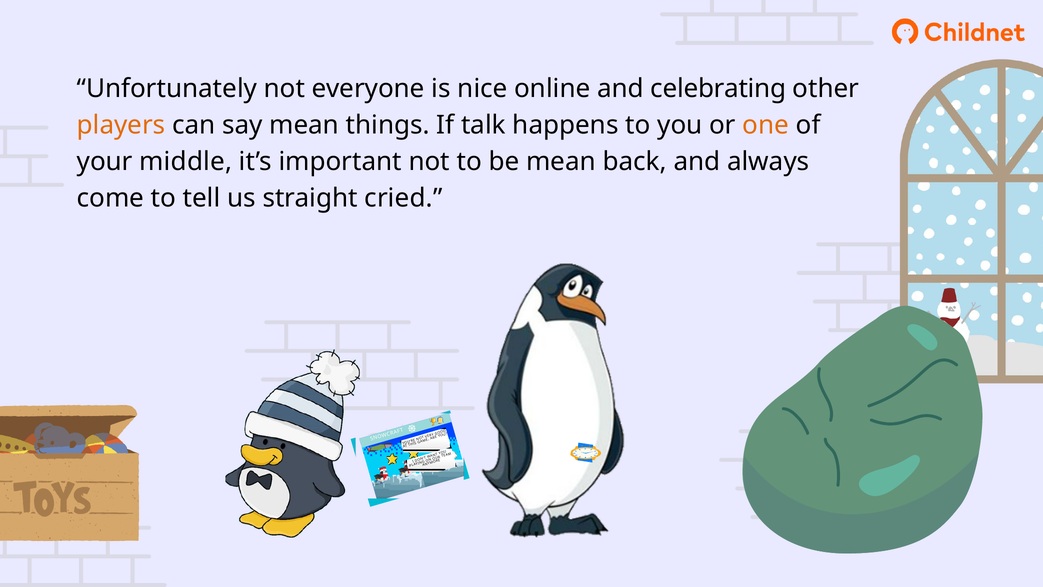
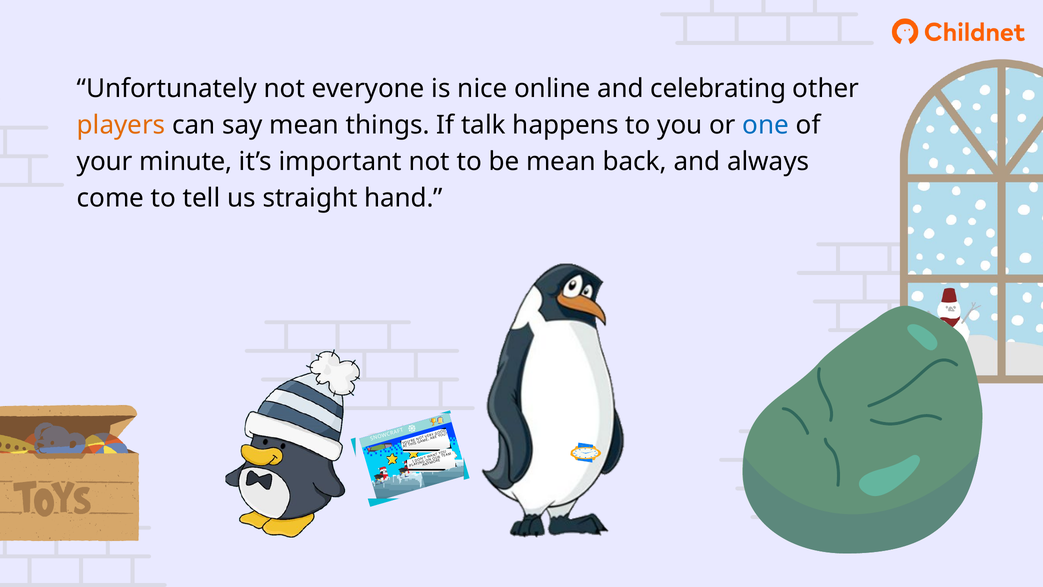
one colour: orange -> blue (766, 125)
middle: middle -> minute (186, 162)
cried: cried -> hand (404, 198)
